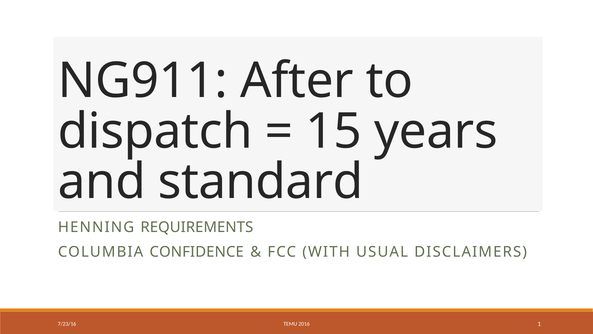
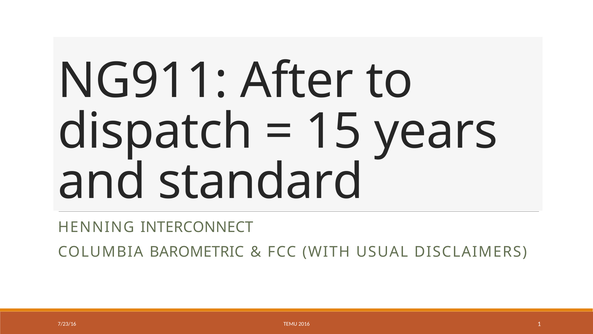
REQUIREMENTS: REQUIREMENTS -> INTERCONNECT (197, 227)
CONFIDENCE: CONFIDENCE -> BAROMETRIC (197, 252)
